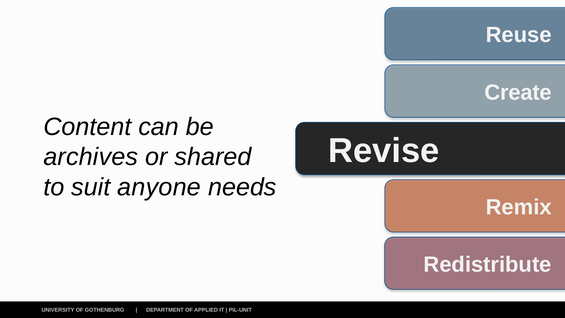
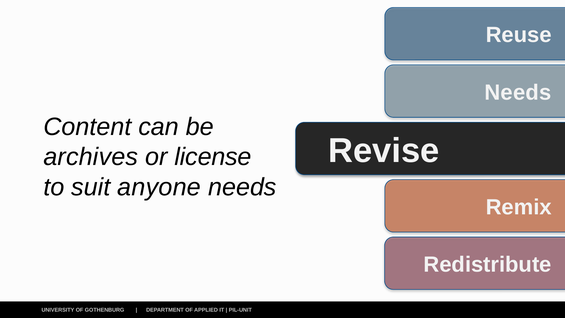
Create: Create -> Needs (518, 92)
shared: shared -> license (213, 157)
